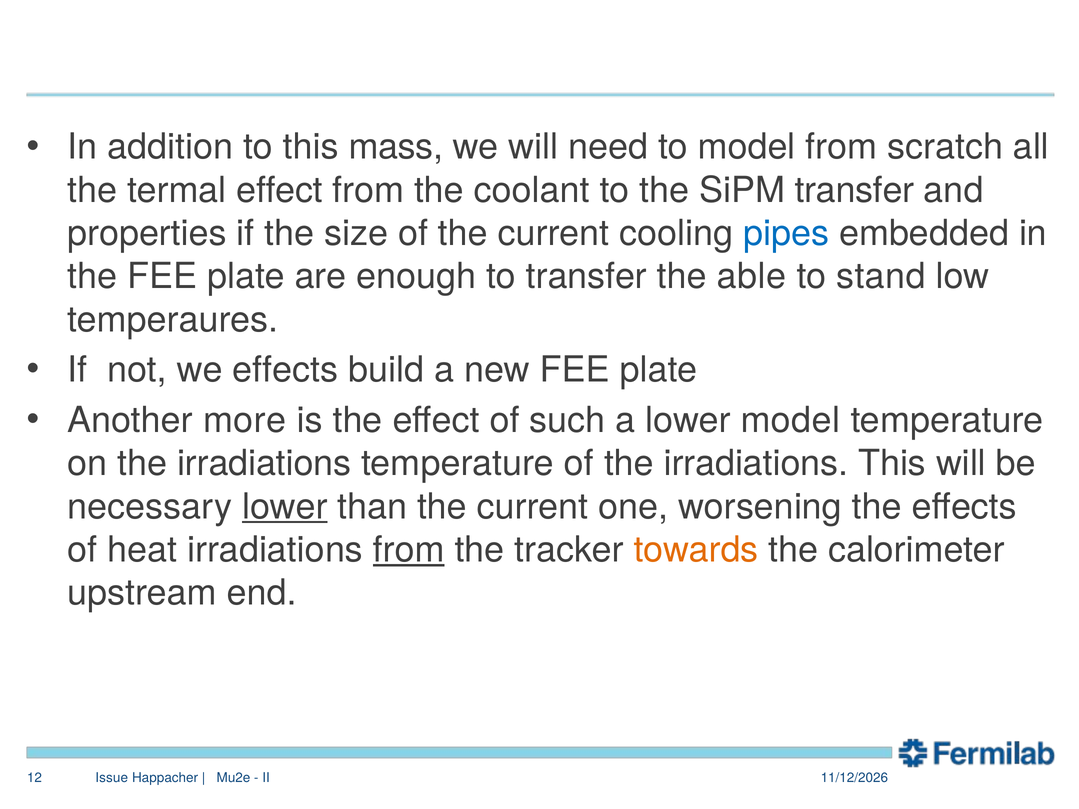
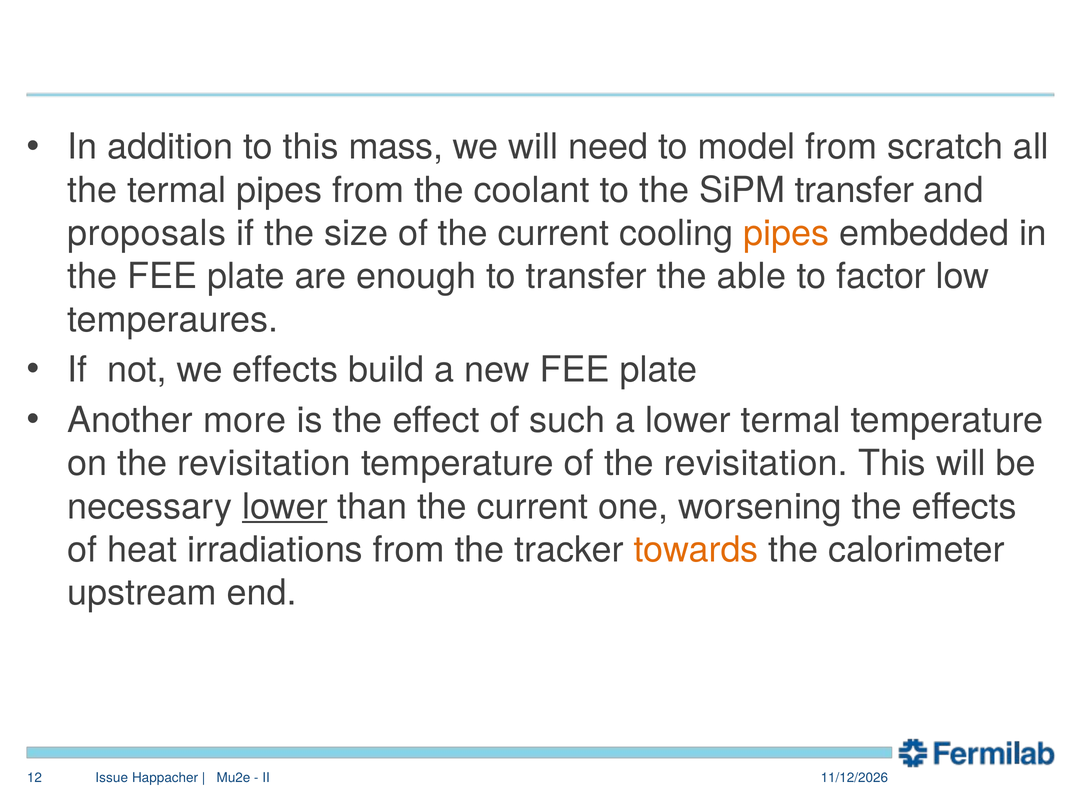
termal effect: effect -> pipes (279, 190)
properties: properties -> proposals (147, 233)
pipes colour: blue -> orange (786, 233)
stand: stand -> factor (881, 277)
lower model: model -> termal (791, 420)
on the irradiations: irradiations -> revisitation (264, 464)
of the irradiations: irradiations -> revisitation (756, 464)
from underline: present -> none (409, 550)
